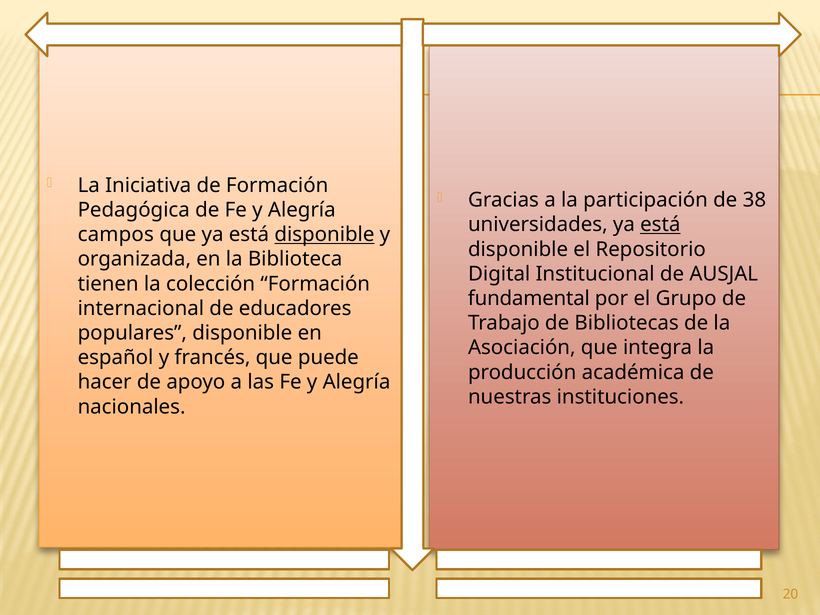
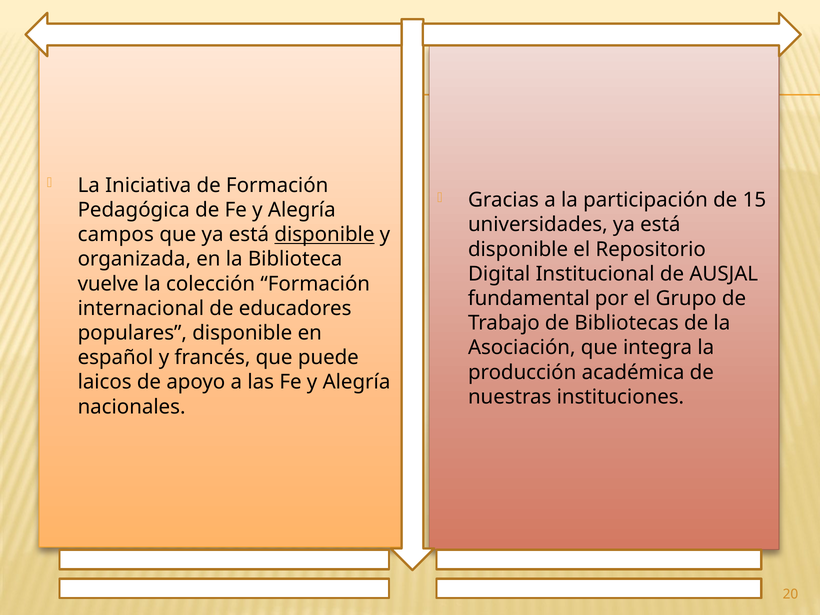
38: 38 -> 15 (754, 200)
está underline: present -> none (660, 225)
tienen: tienen -> vuelve (108, 284)
hacer: hacer -> laicos (105, 382)
